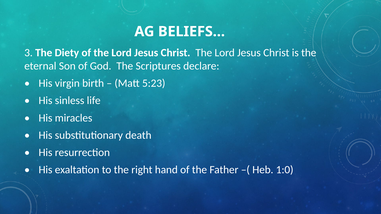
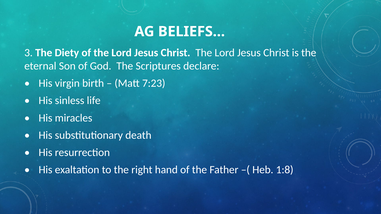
5:23: 5:23 -> 7:23 (154, 83)
1:0: 1:0 -> 1:8 (285, 170)
